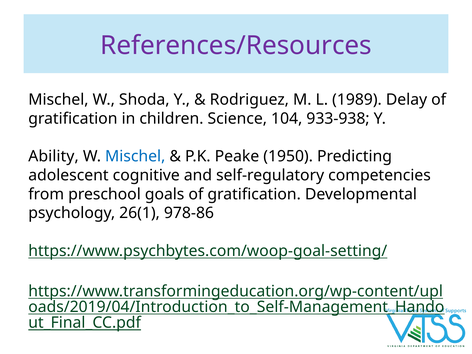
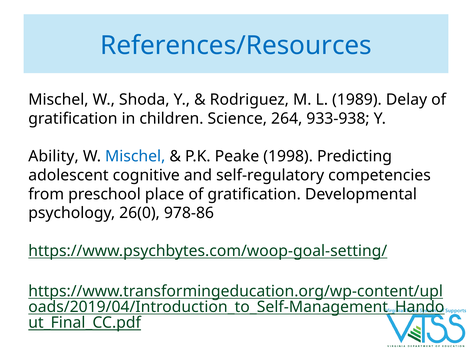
References/Resources colour: purple -> blue (236, 45)
104: 104 -> 264 (287, 119)
1950: 1950 -> 1998 (288, 156)
goals: goals -> place (165, 194)
26(1: 26(1 -> 26(0 (140, 213)
